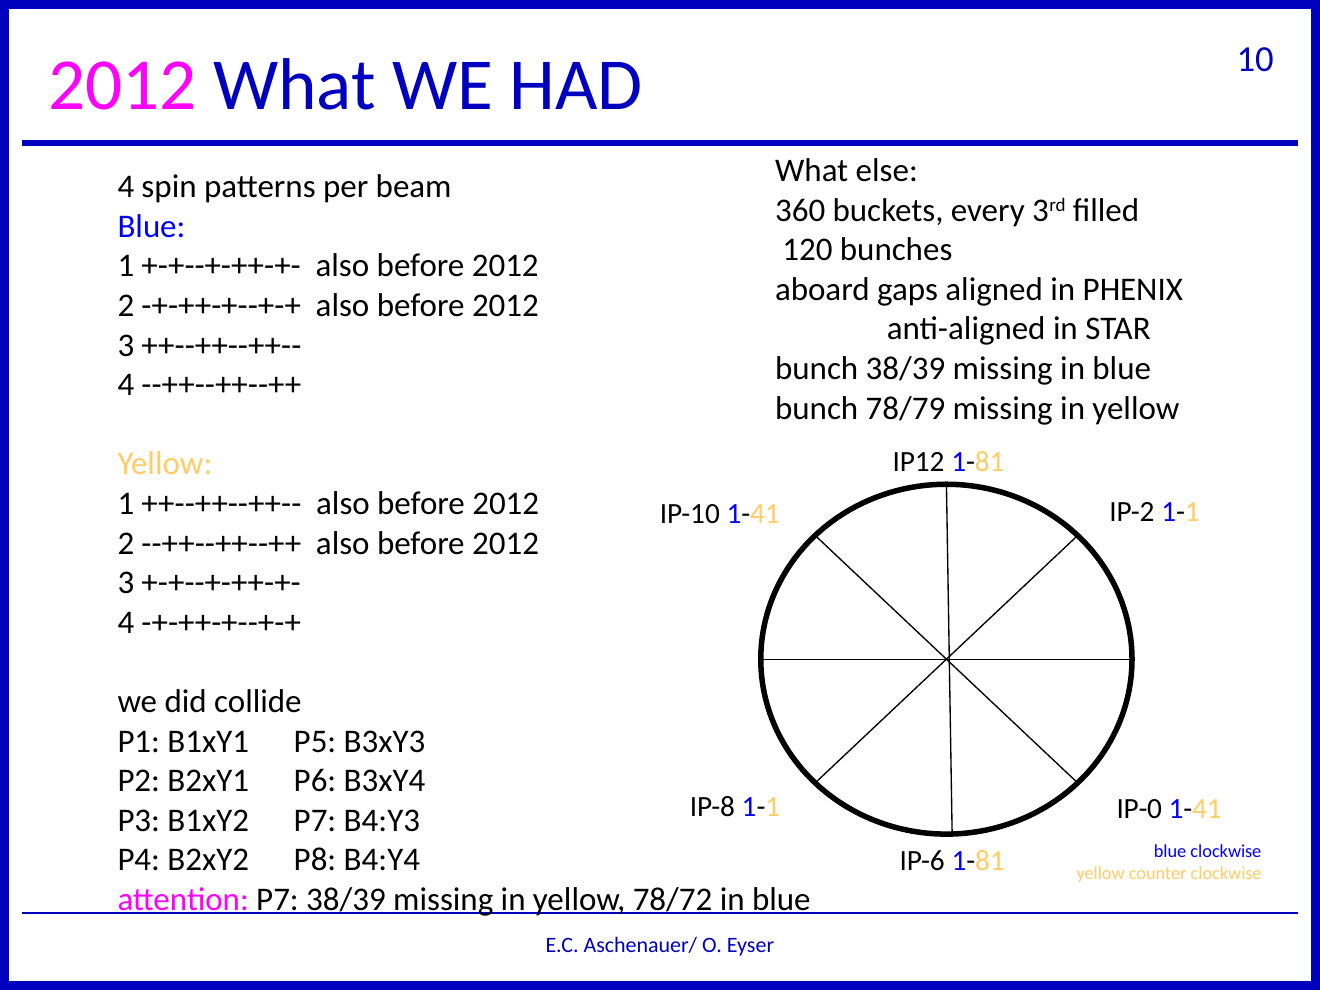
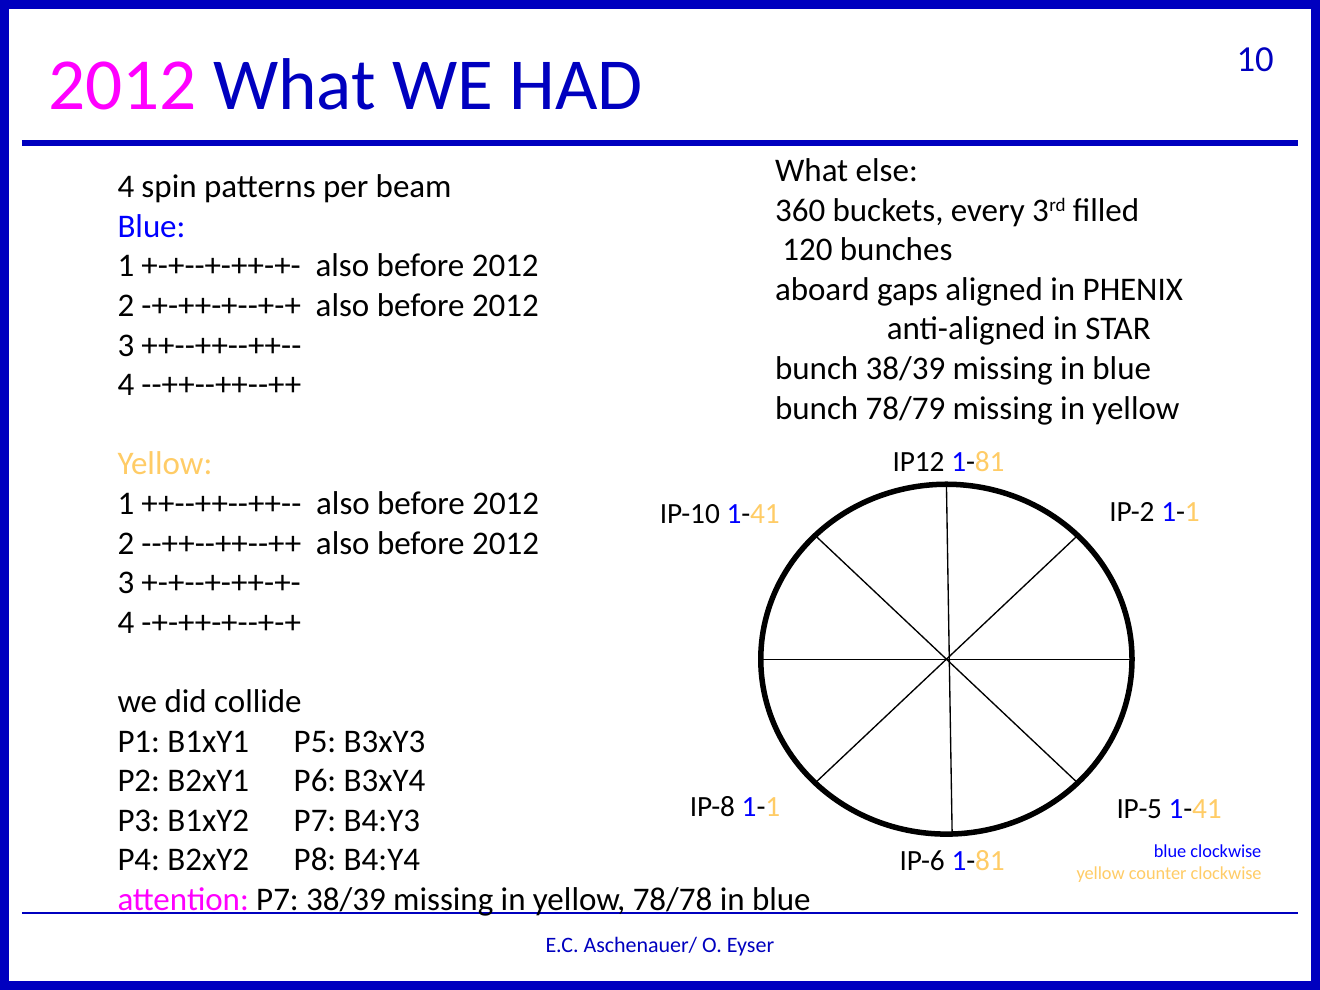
IP-0: IP-0 -> IP-5 (1139, 809)
78/72: 78/72 -> 78/78 (673, 900)
